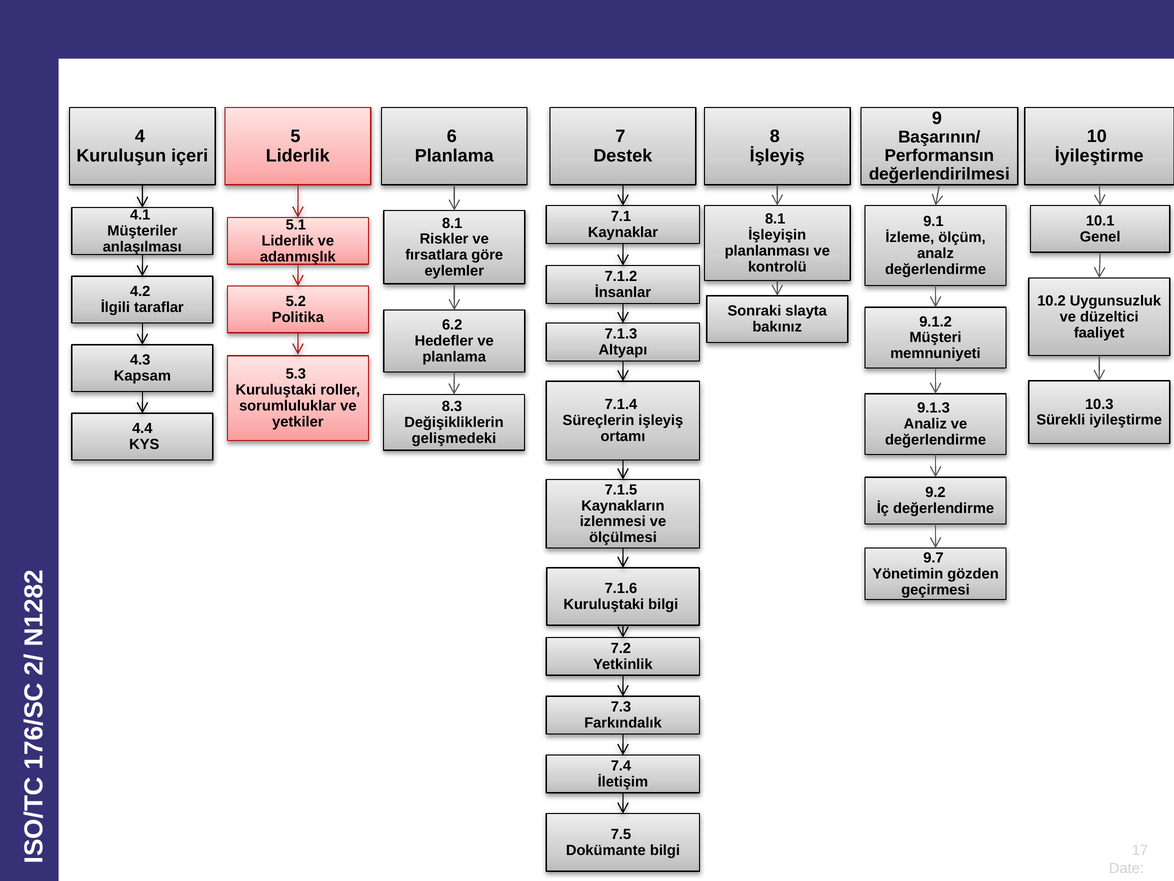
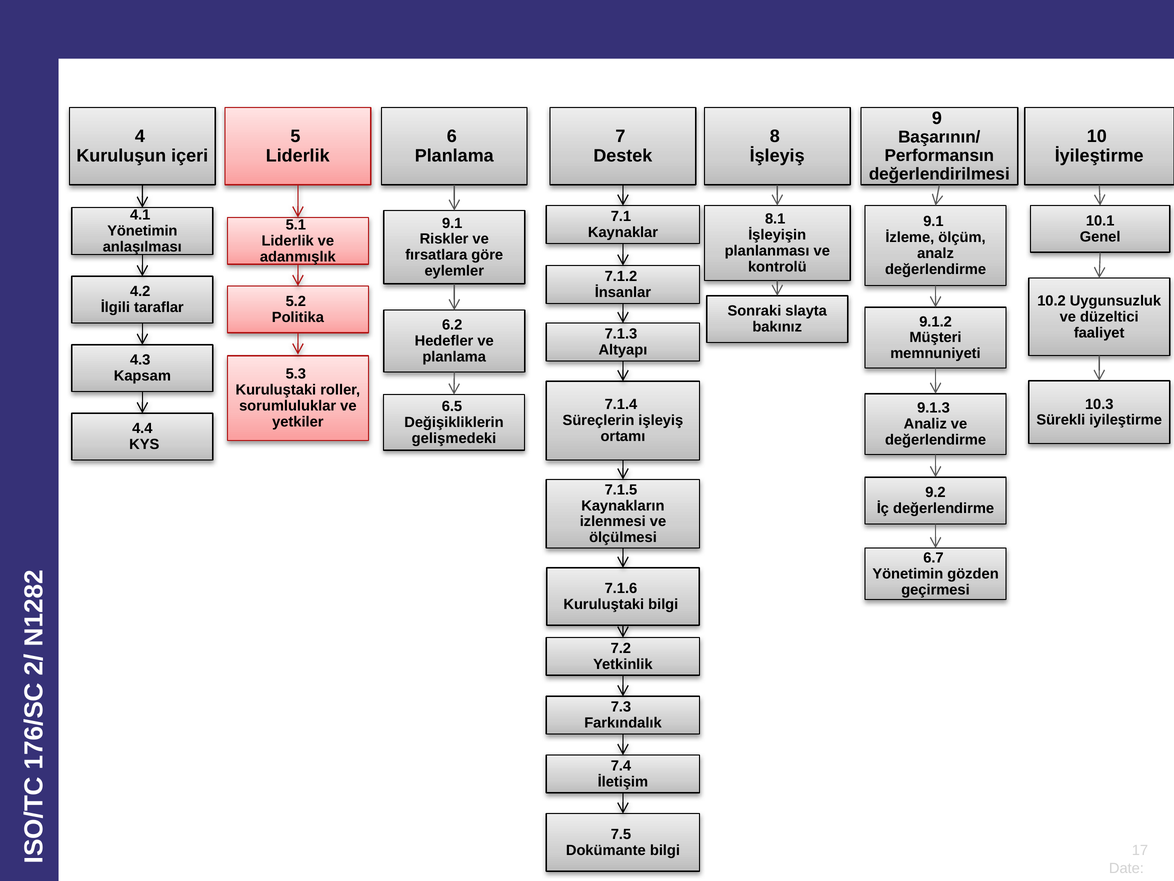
8.1: 8.1 -> 9.1 (452, 223)
Müşteriler: Müşteriler -> Yönetimin (142, 231)
8.3: 8.3 -> 6.5 (452, 406)
9.7: 9.7 -> 6.7 (933, 558)
